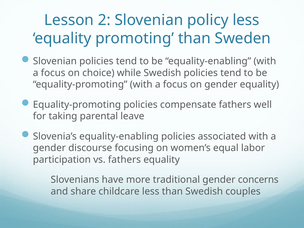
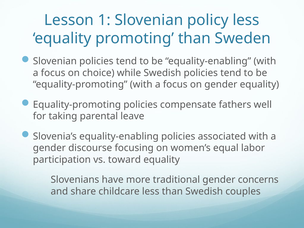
2: 2 -> 1 (104, 20)
vs fathers: fathers -> toward (124, 160)
